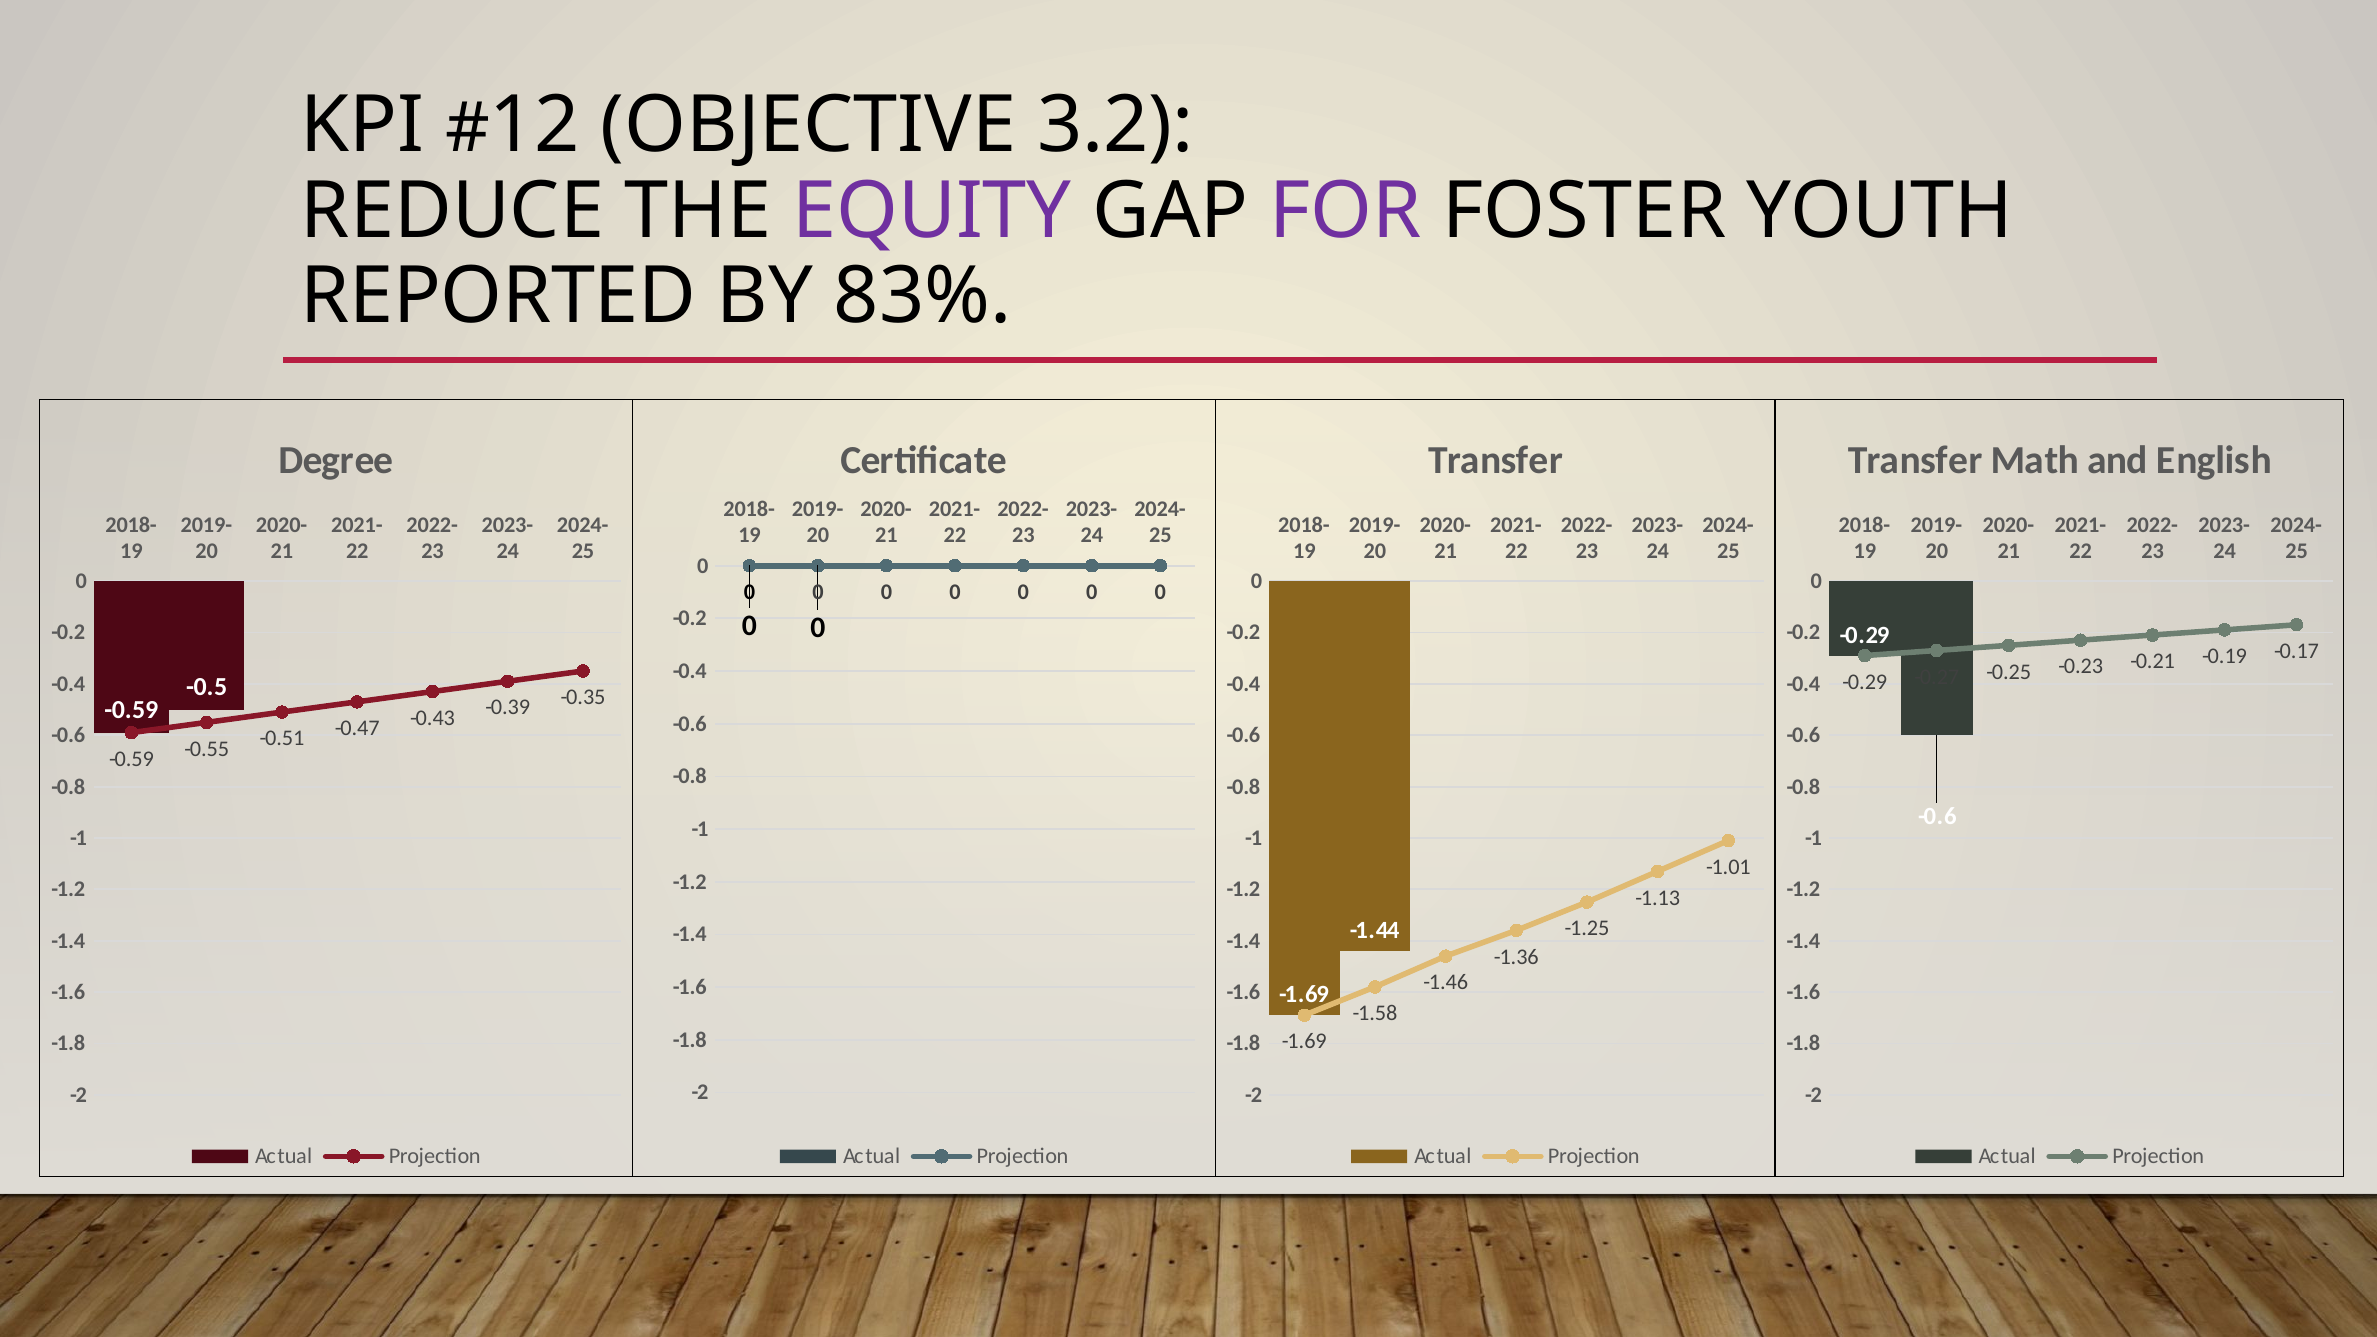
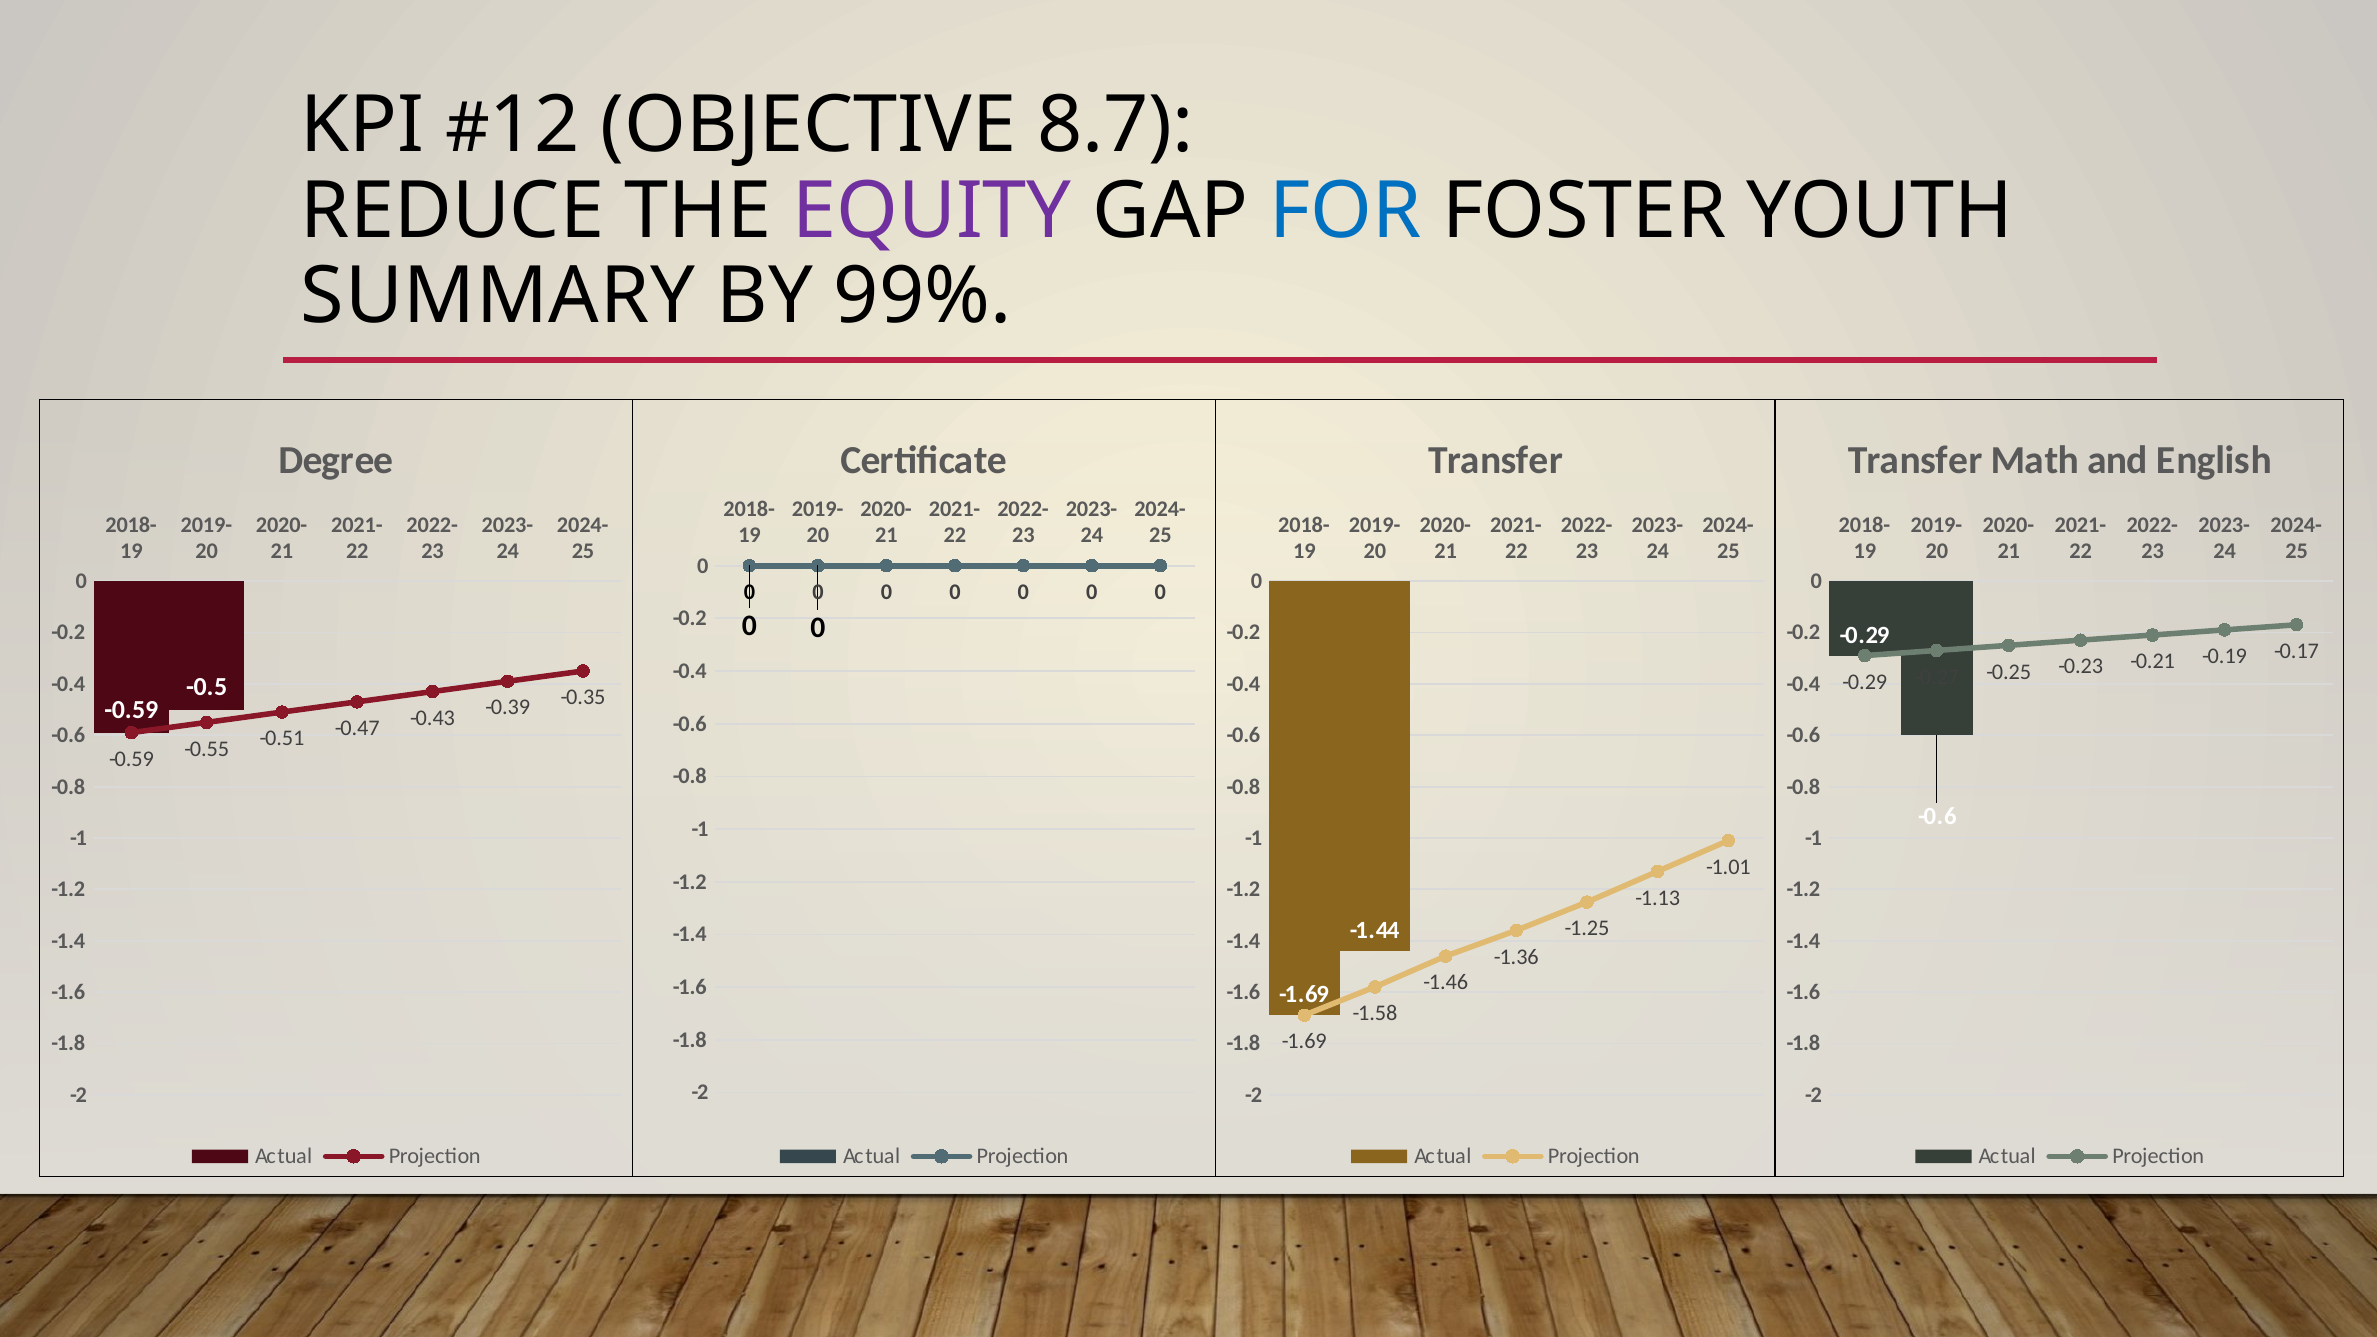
3.2: 3.2 -> 8.7 (1115, 125)
FOR colour: purple -> blue (1346, 211)
REPORTED: REPORTED -> SUMMARY (498, 297)
83%: 83% -> 99% (923, 297)
